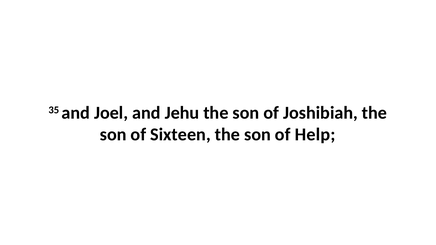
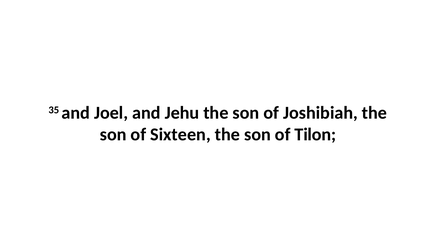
Help: Help -> Tilon (315, 135)
